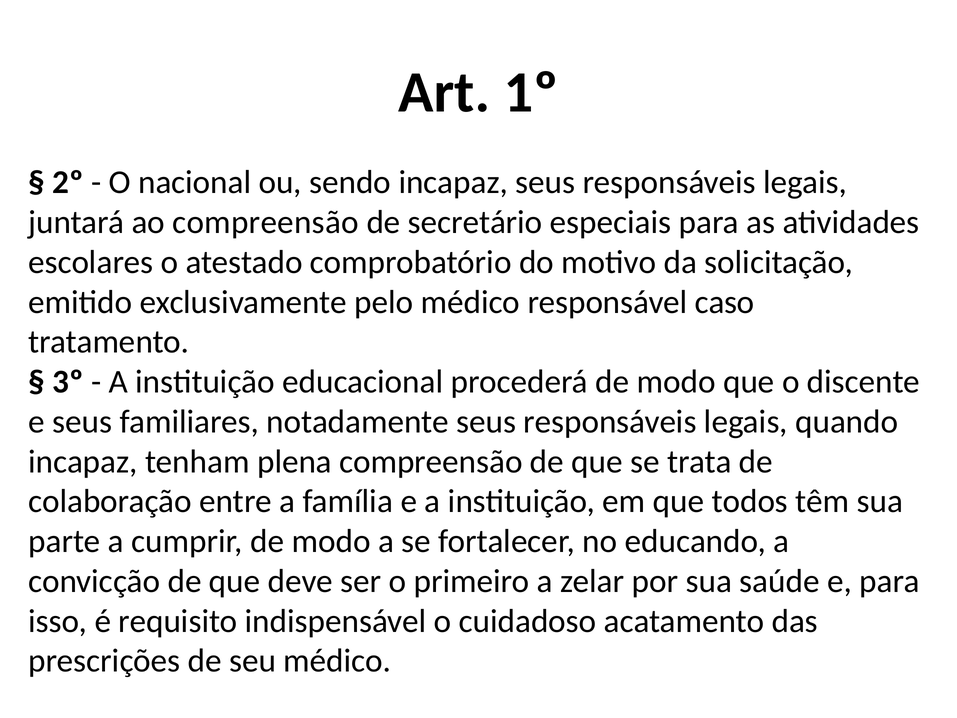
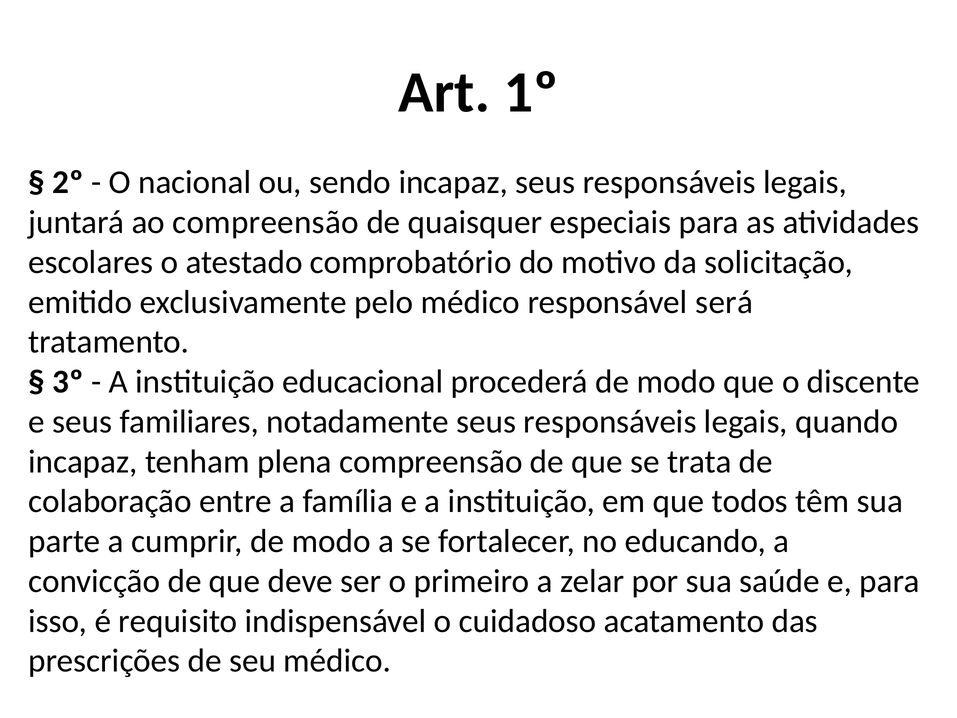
secretário: secretário -> quaisquer (475, 222)
caso: caso -> será (724, 302)
